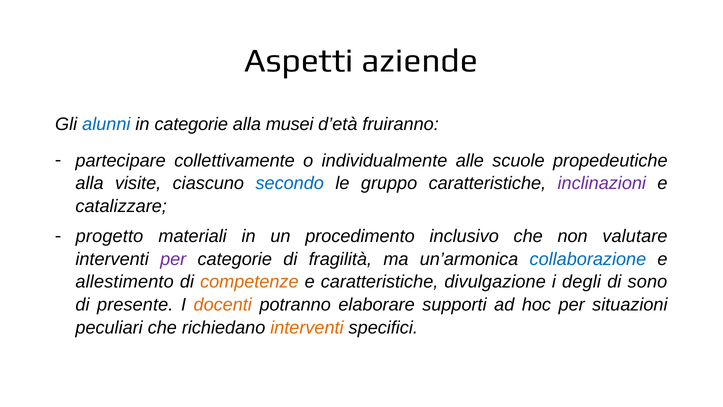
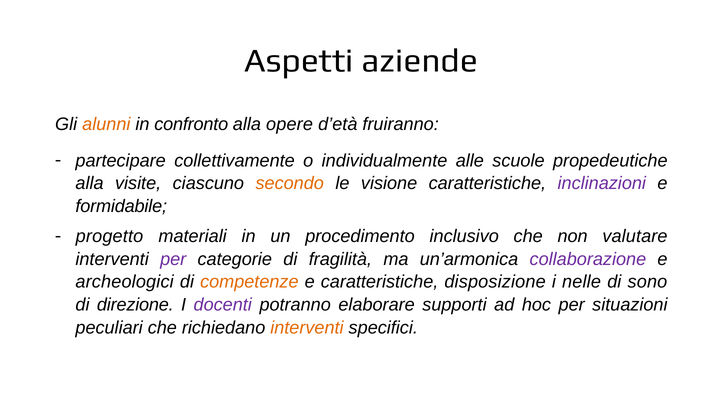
alunni colour: blue -> orange (106, 124)
in categorie: categorie -> confronto (191, 124)
musei: musei -> opere (290, 124)
secondo colour: blue -> orange (290, 183)
gruppo: gruppo -> visione (389, 183)
catalizzare: catalizzare -> formidabile (121, 206)
collaborazione colour: blue -> purple (588, 259)
allestimento: allestimento -> archeologici (125, 282)
divulgazione: divulgazione -> disposizione (495, 282)
degli: degli -> nelle (582, 282)
presente: presente -> direzione (135, 305)
docenti colour: orange -> purple (223, 305)
